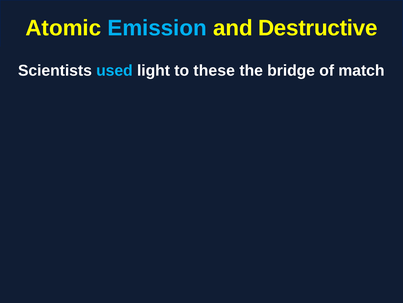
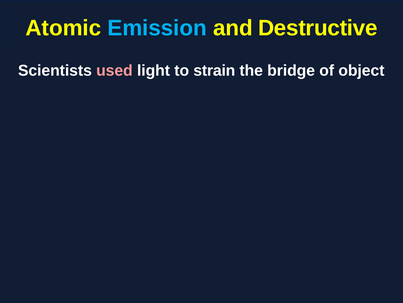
used colour: light blue -> pink (114, 70)
these: these -> strain (214, 70)
match: match -> object (361, 70)
